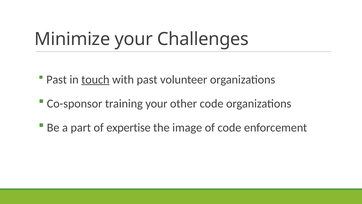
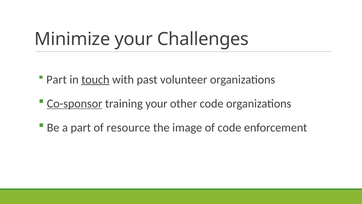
Past: Past -> Part (57, 79)
Co-sponsor underline: none -> present (75, 103)
expertise: expertise -> resource (128, 127)
